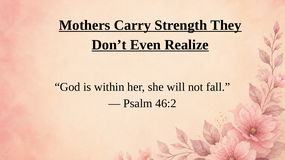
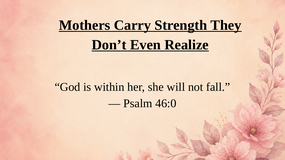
46:2: 46:2 -> 46:0 (166, 104)
